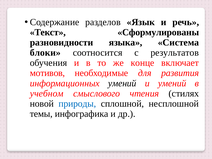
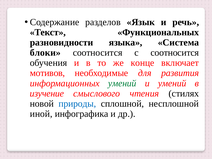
Сформулированы: Сформулированы -> Функциональных (158, 32)
с результатов: результатов -> соотносится (175, 53)
умений colour: black -> green (122, 83)
учебном: учебном -> изучение (47, 93)
темы: темы -> иной (41, 114)
